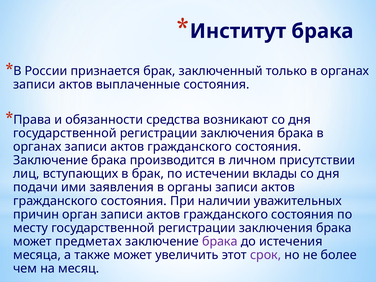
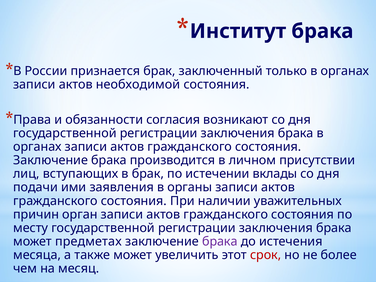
выплаченные: выплаченные -> необходимой (138, 85)
средства: средства -> согласия (173, 120)
срок colour: purple -> red (266, 255)
